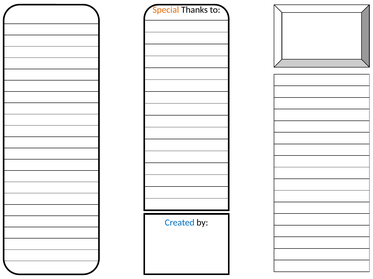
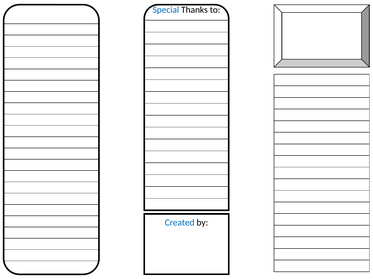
Special colour: orange -> blue (166, 10)
